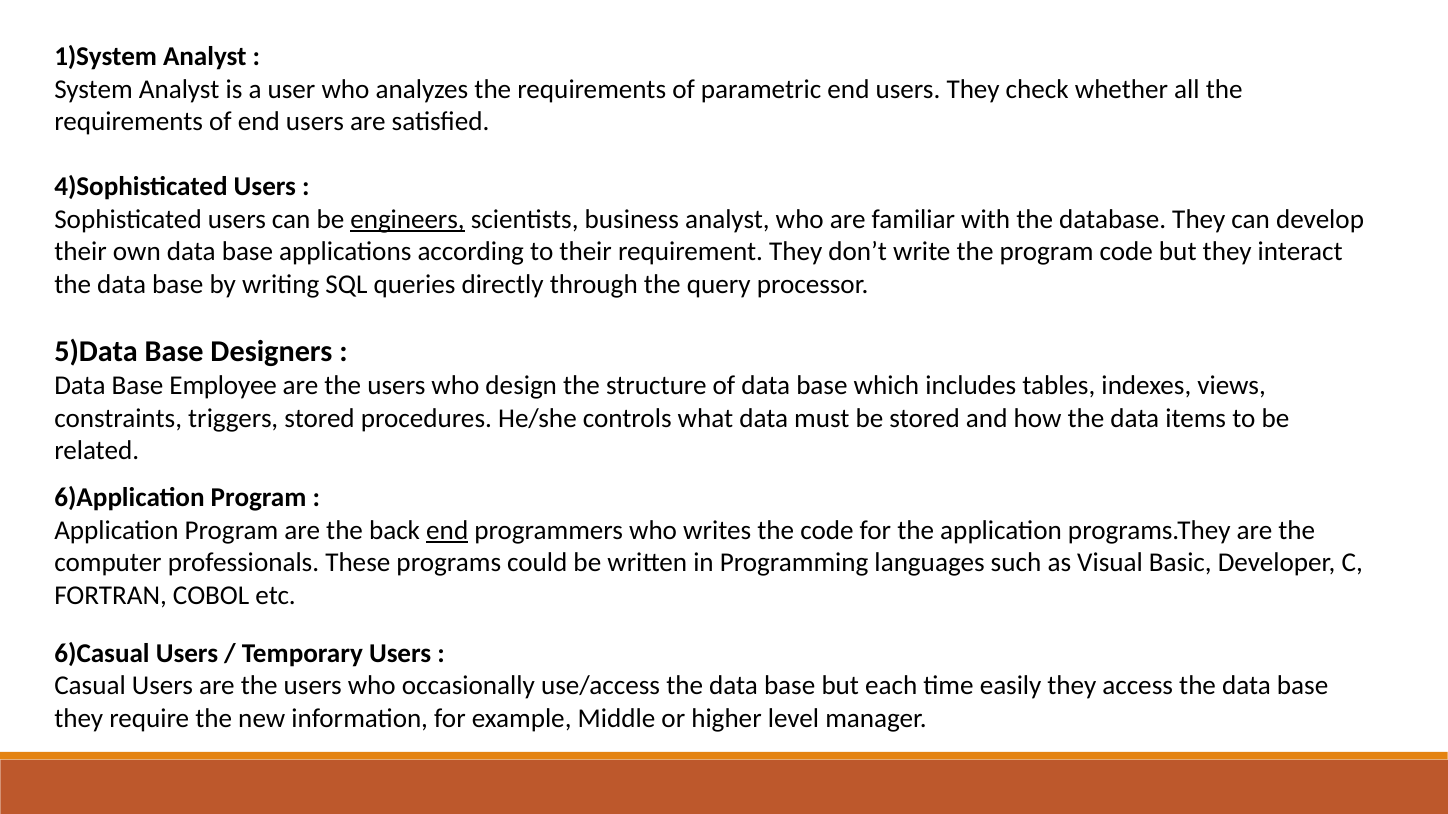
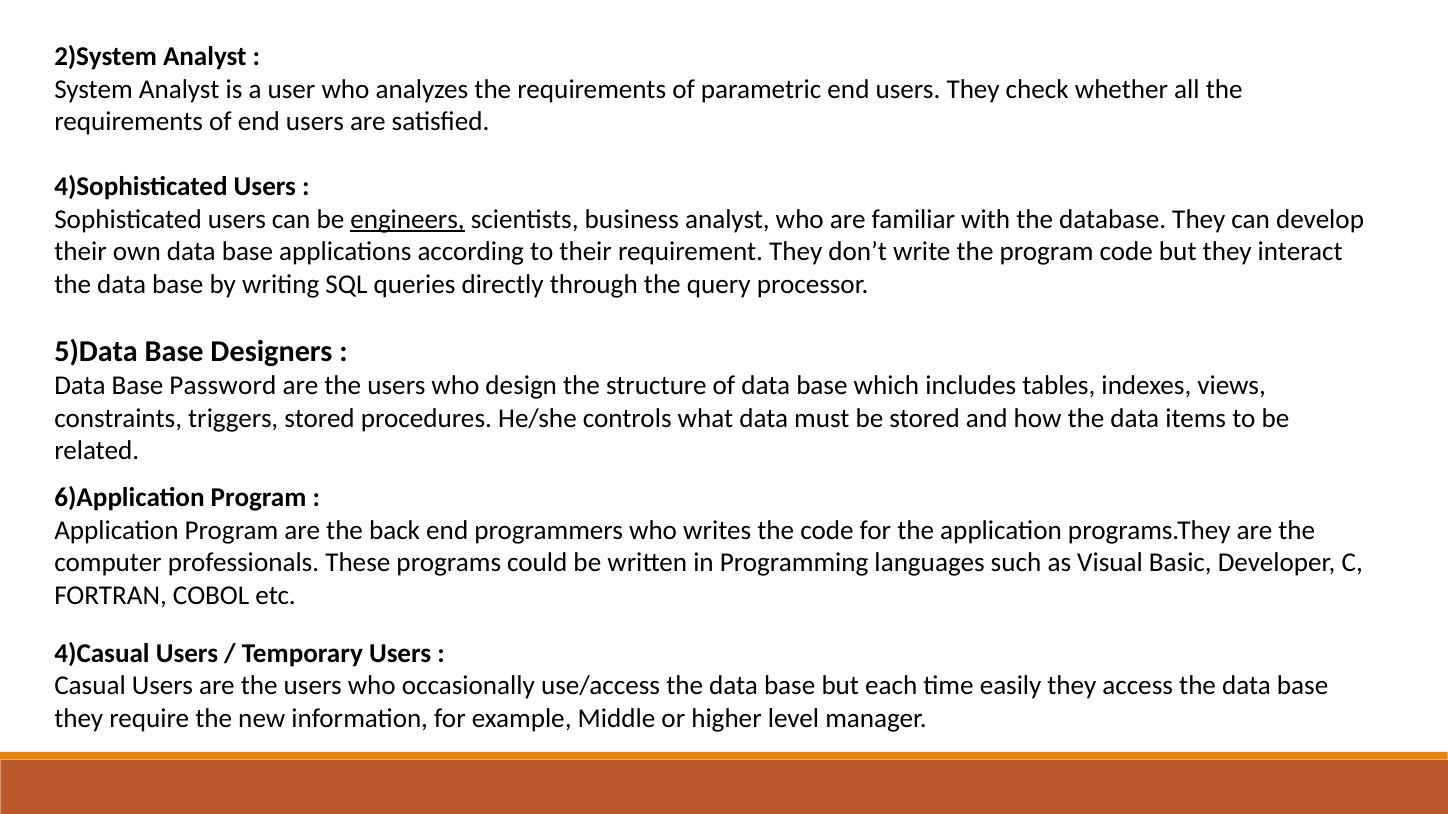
1)System: 1)System -> 2)System (106, 57)
Employee: Employee -> Password (223, 386)
end underline: present -> none (447, 531)
6)Casual: 6)Casual -> 4)Casual (102, 654)
